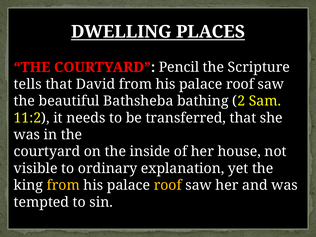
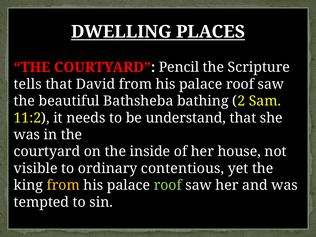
transferred: transferred -> understand (186, 118)
explanation: explanation -> contentious (183, 168)
roof colour: yellow -> light green (168, 185)
